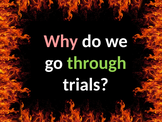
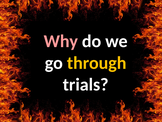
through colour: light green -> yellow (97, 63)
